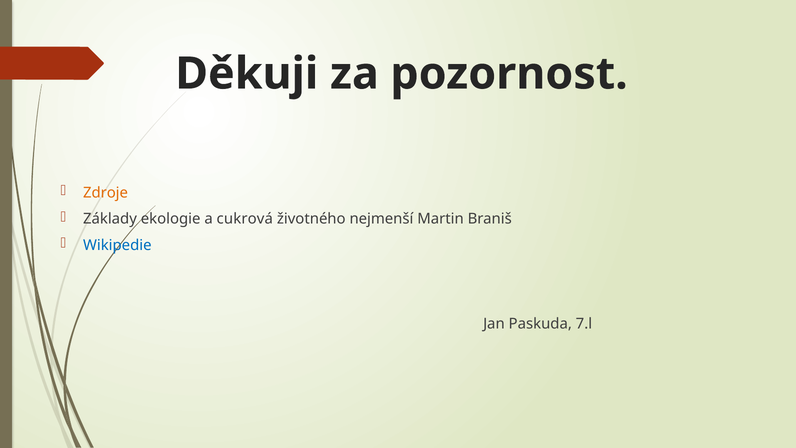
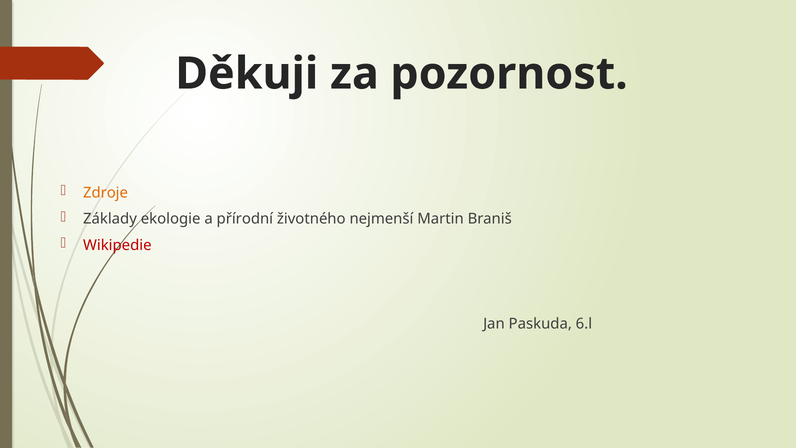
cukrová: cukrová -> přírodní (245, 219)
Wikipedie colour: blue -> red (117, 245)
7.l: 7.l -> 6.l (584, 324)
